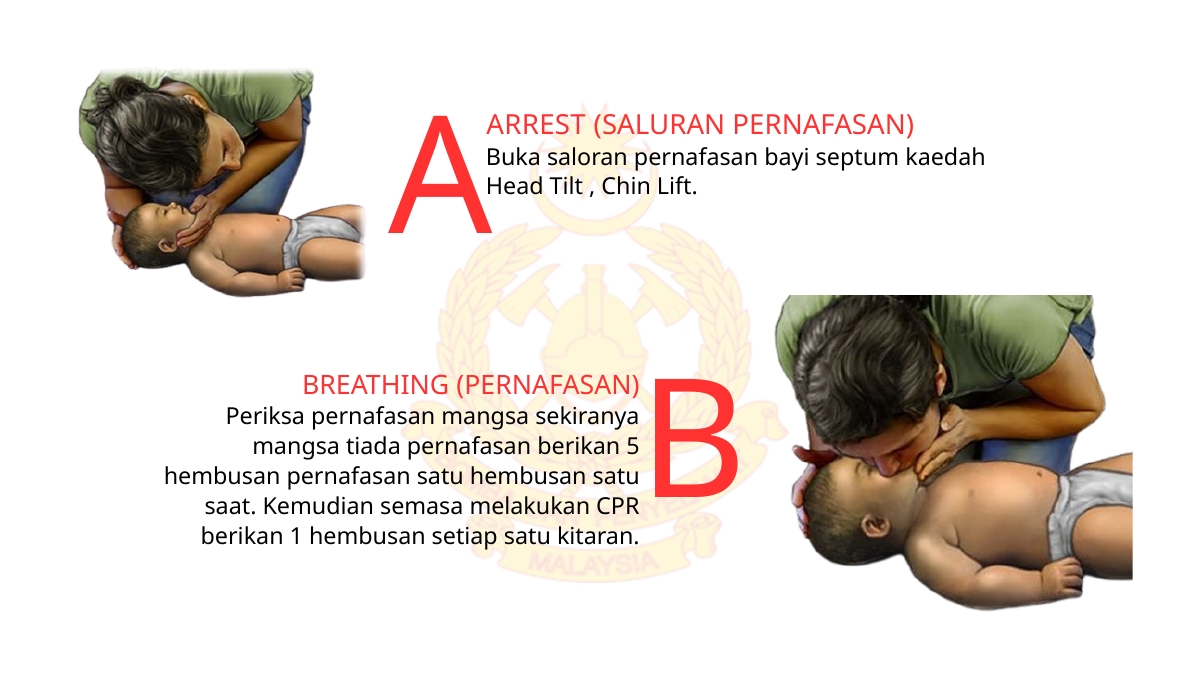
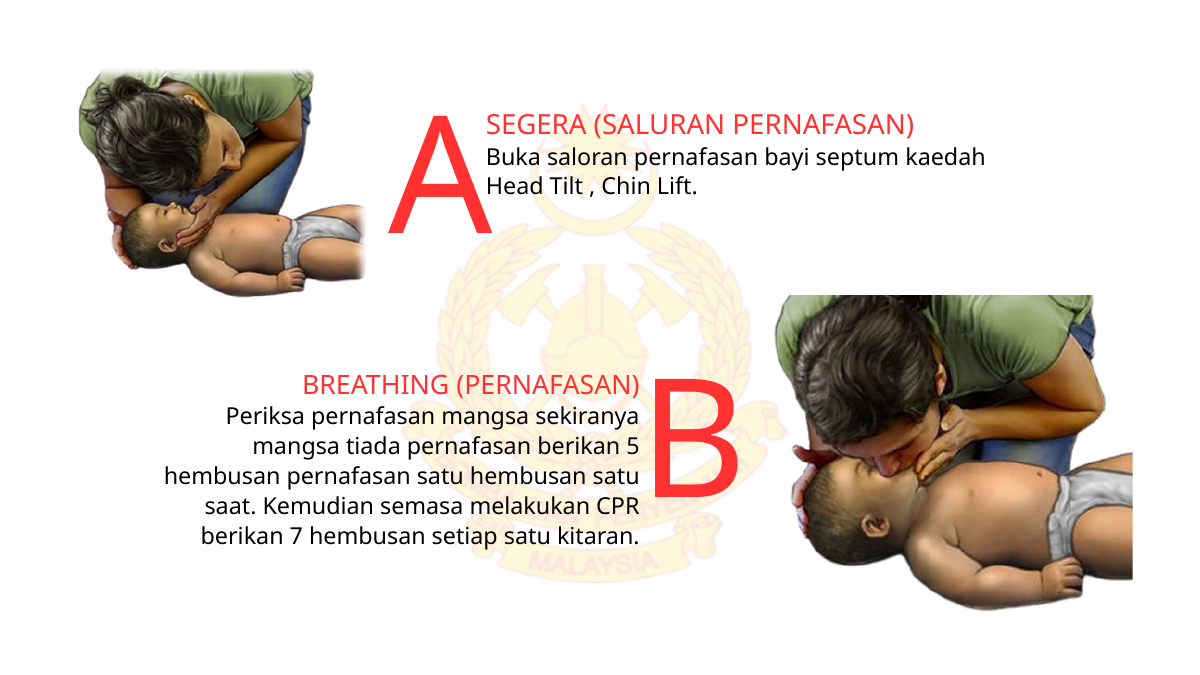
ARREST: ARREST -> SEGERA (536, 125)
1: 1 -> 7 (296, 537)
